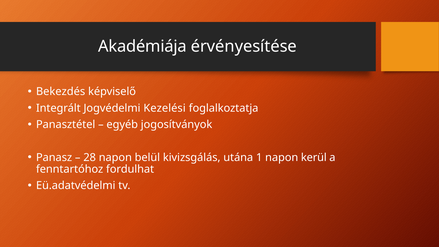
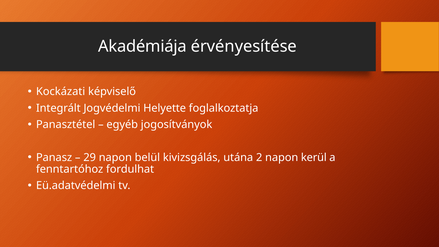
Bekezdés: Bekezdés -> Kockázati (61, 92)
Kezelési: Kezelési -> Helyette (165, 108)
28: 28 -> 29 (90, 157)
1: 1 -> 2 (259, 157)
